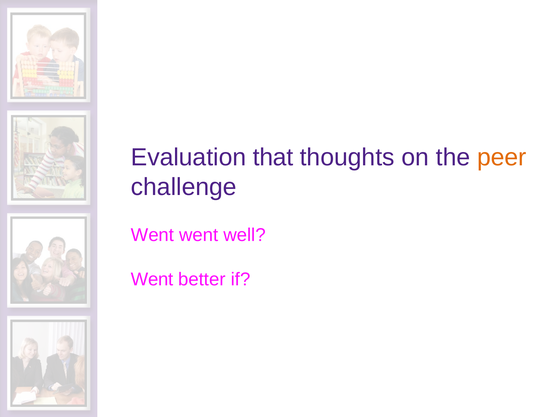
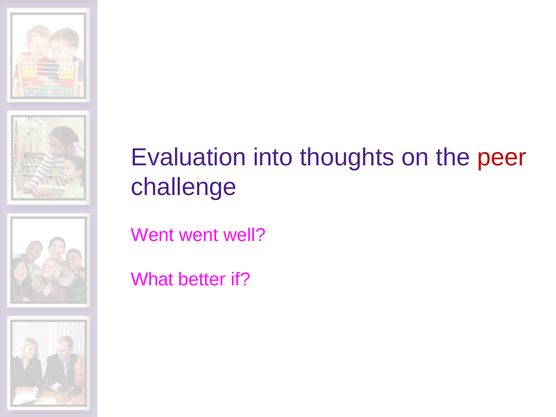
that: that -> into (273, 157)
peer colour: orange -> red (502, 157)
Went: Went -> What (152, 279)
